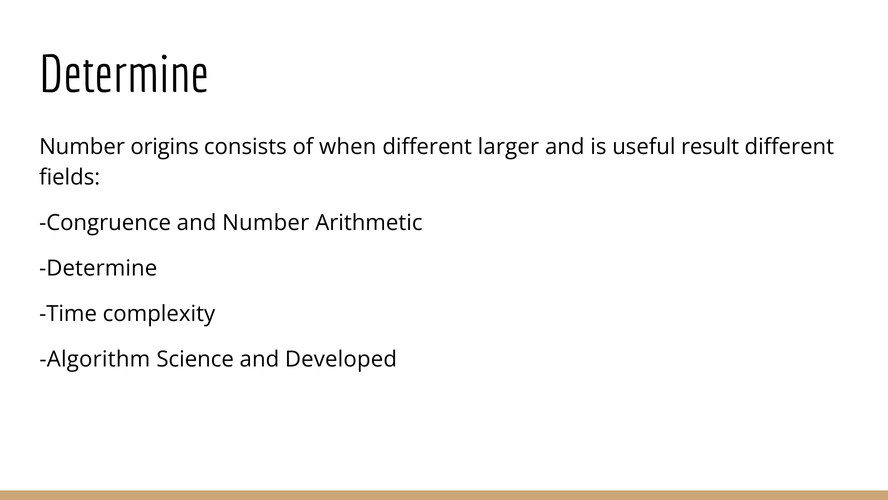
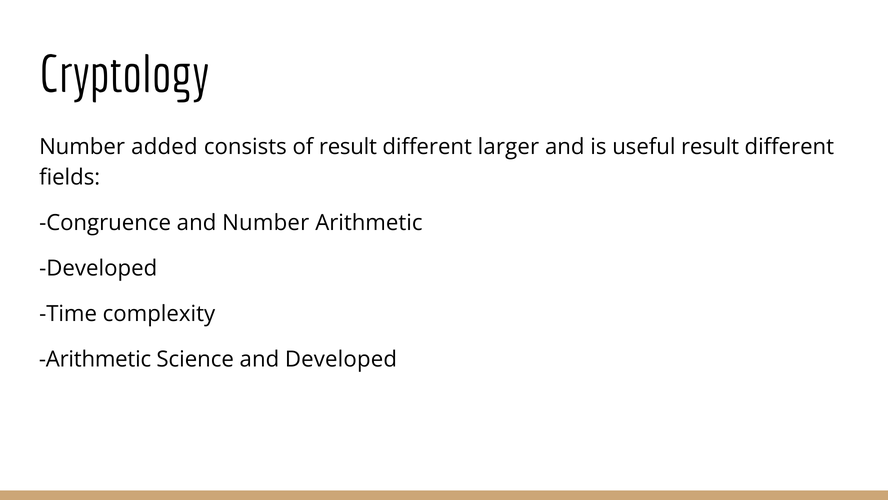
Determine: Determine -> Cryptology (124, 75)
origins: origins -> added (164, 147)
of when: when -> result (348, 147)
Determine: Determine -> Developed (98, 268)
Algorithm: Algorithm -> Arithmetic (95, 359)
